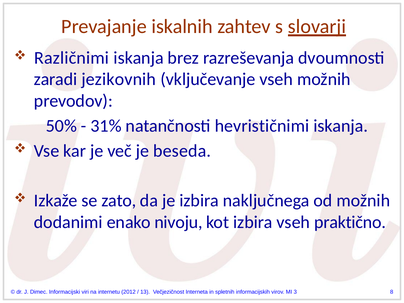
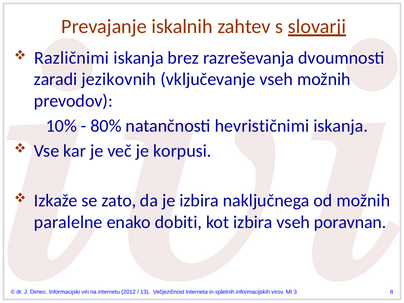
50%: 50% -> 10% (61, 126)
31%: 31% -> 80% (106, 126)
beseda: beseda -> korpusi (182, 151)
dodanimi: dodanimi -> paralelne (68, 222)
nivoju: nivoju -> dobiti (178, 222)
praktično: praktično -> poravnan (350, 222)
